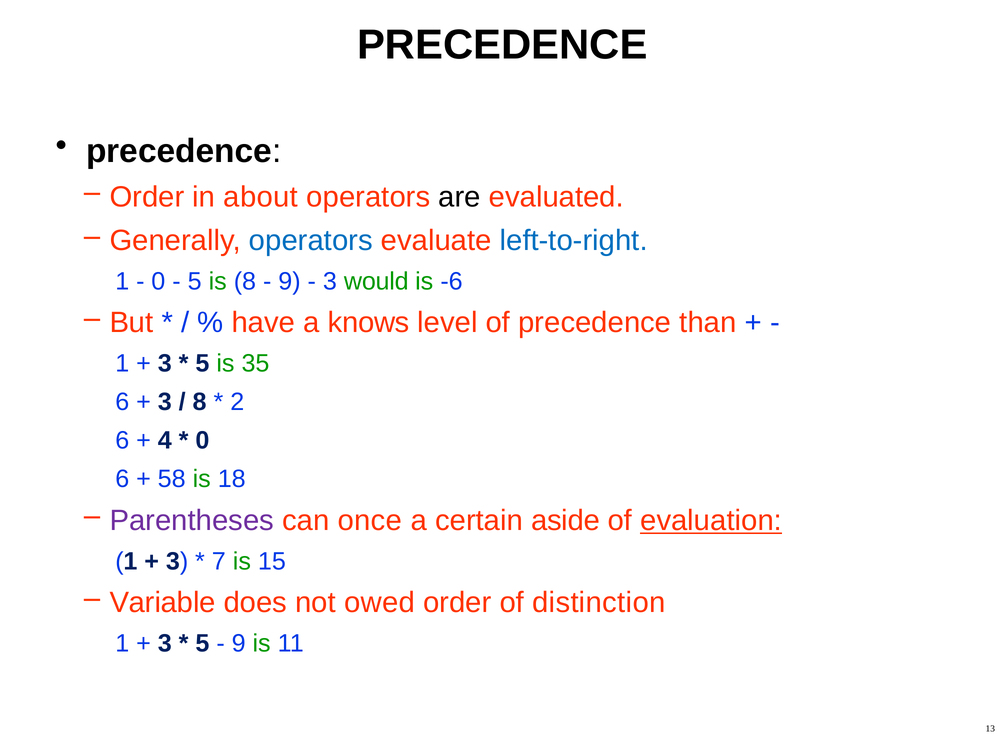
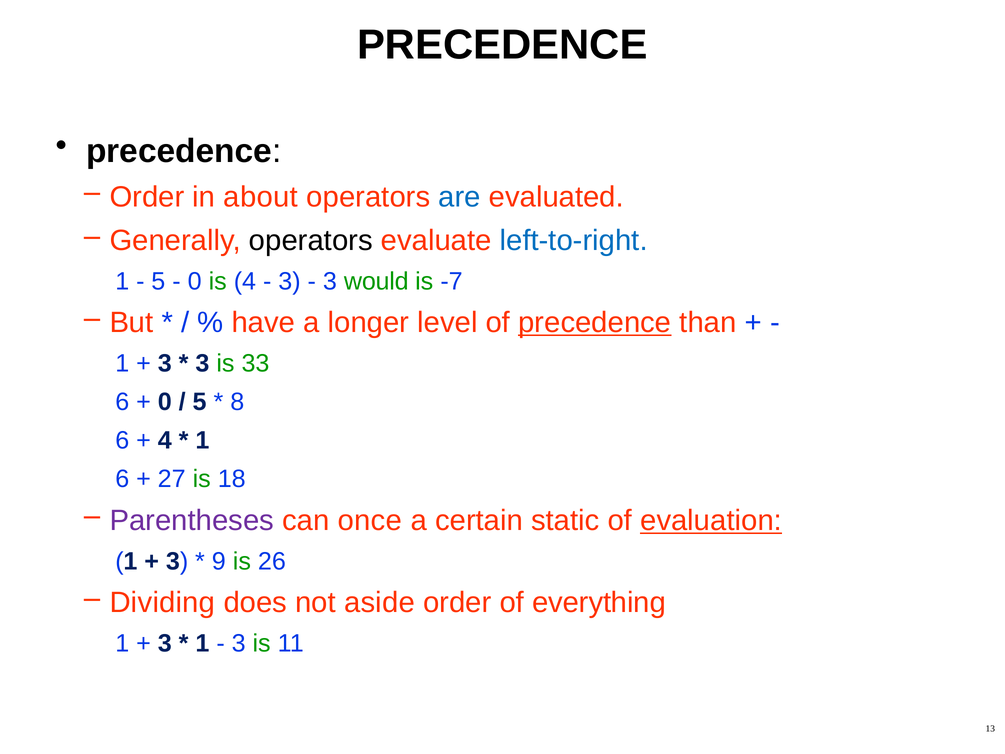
are colour: black -> blue (460, 197)
operators colour: blue -> black (311, 241)
0: 0 -> 5 (158, 281)
5: 5 -> 0 (195, 281)
is 8: 8 -> 4 (245, 281)
9: 9 -> 3 (290, 281)
-6: -6 -> -7 (452, 281)
knows: knows -> longer (368, 323)
precedence underline: none -> present (595, 323)
5: 5 -> 3 (202, 363)
35: 35 -> 33 (255, 363)
3: 3 -> 0 (165, 402)
8: 8 -> 5 (200, 402)
2: 2 -> 8 (237, 402)
0: 0 -> 1 (202, 440)
58: 58 -> 27 (172, 479)
aside: aside -> static (565, 520)
7: 7 -> 9 (219, 561)
15: 15 -> 26 (272, 561)
Variable: Variable -> Dividing (162, 602)
owed: owed -> aside (379, 602)
distinction: distinction -> everything (599, 602)
5: 5 -> 1 (202, 643)
9: 9 -> 3 (239, 643)
